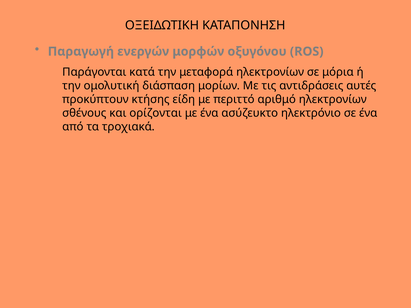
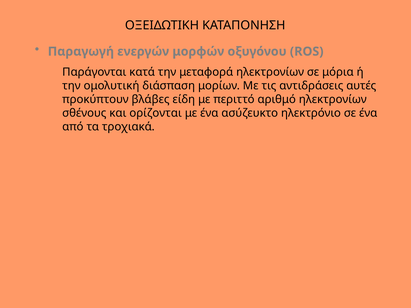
κτήσης: κτήσης -> βλάβες (151, 99)
